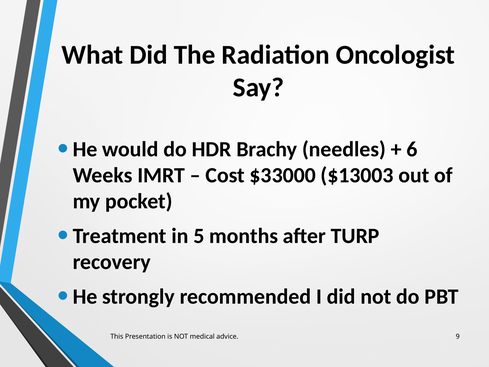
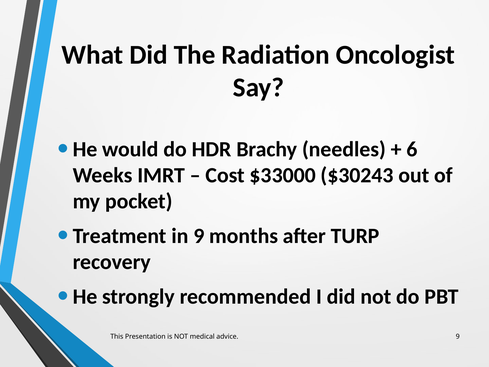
$13003: $13003 -> $30243 (357, 175)
in 5: 5 -> 9 (199, 236)
